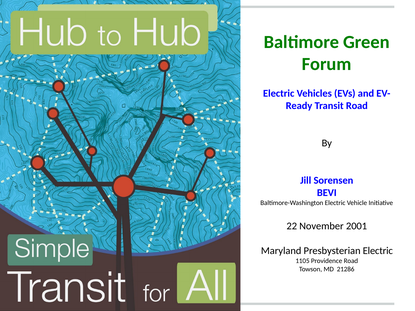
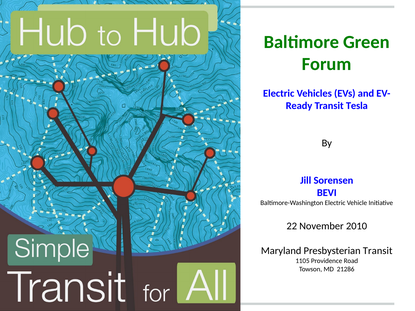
Transit Road: Road -> Tesla (357, 106)
2001: 2001 -> 2010 (357, 226)
Presbysterian Electric: Electric -> Transit (378, 251)
